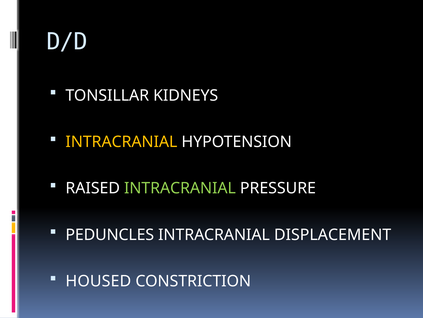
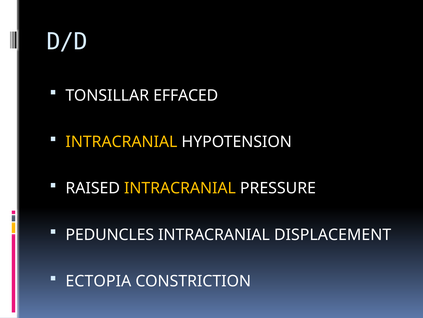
KIDNEYS: KIDNEYS -> EFFACED (186, 95)
INTRACRANIAL colour: light green -> yellow (180, 188)
HOUSED: HOUSED -> ECTOPIA (98, 281)
